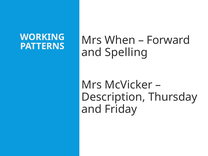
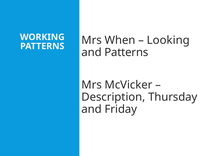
Forward: Forward -> Looking (168, 40)
and Spelling: Spelling -> Patterns (126, 52)
